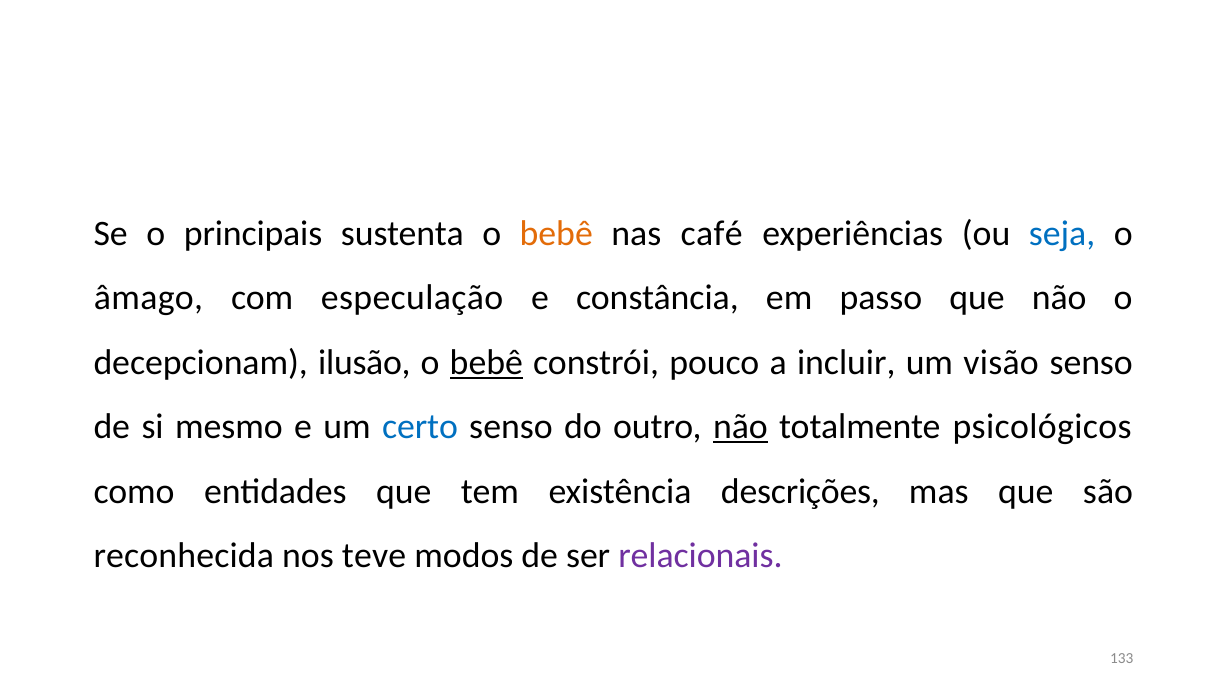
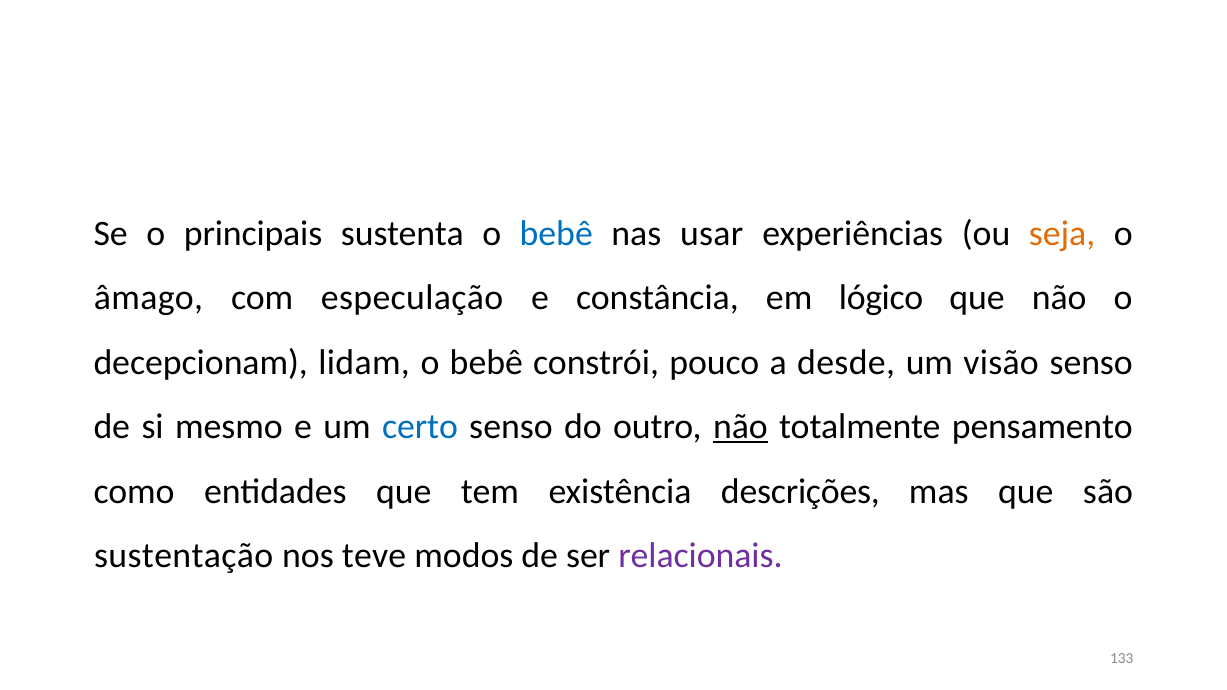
bebê colour: orange -> blue (556, 234)
café: café -> usar (712, 234)
seja colour: blue -> orange (1062, 234)
passo: passo -> lógico (881, 298)
ilusão: ilusão -> lidam (364, 363)
bebê underline: present -> none (486, 363)
incluir: incluir -> desde (846, 363)
psicológicos: psicológicos -> pensamento (1042, 427)
reconhecida: reconhecida -> sustentação (184, 556)
